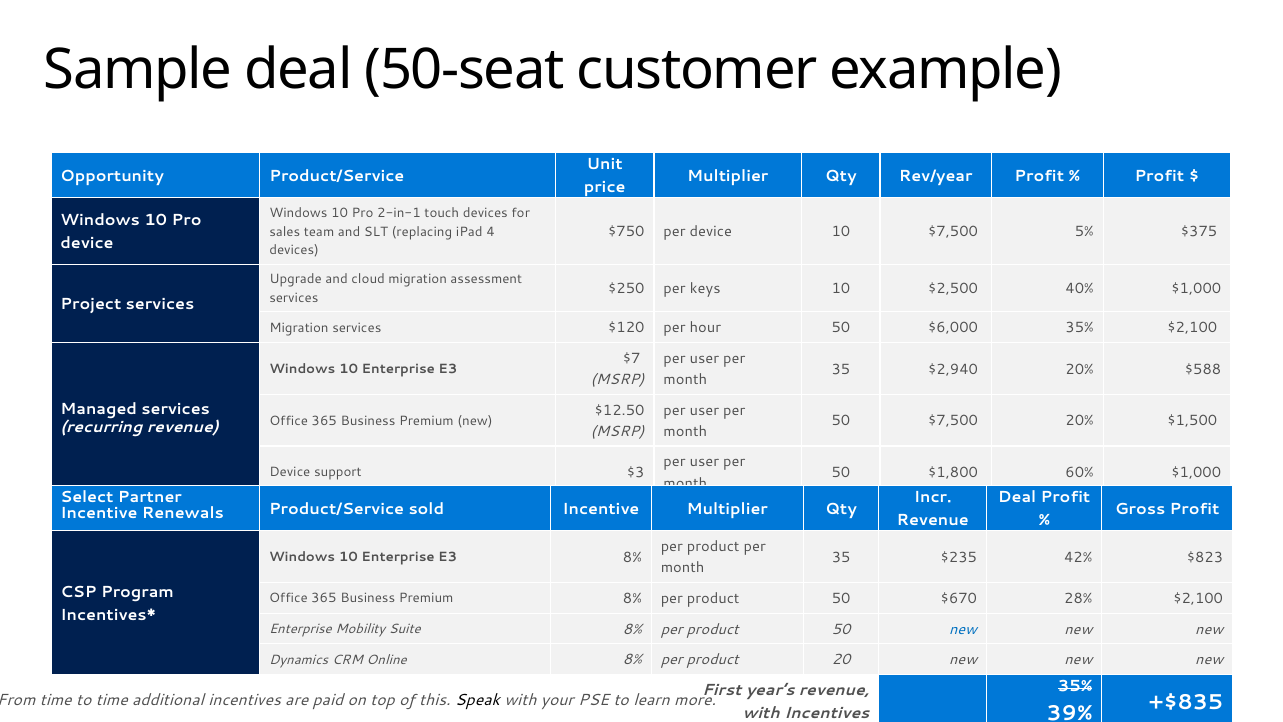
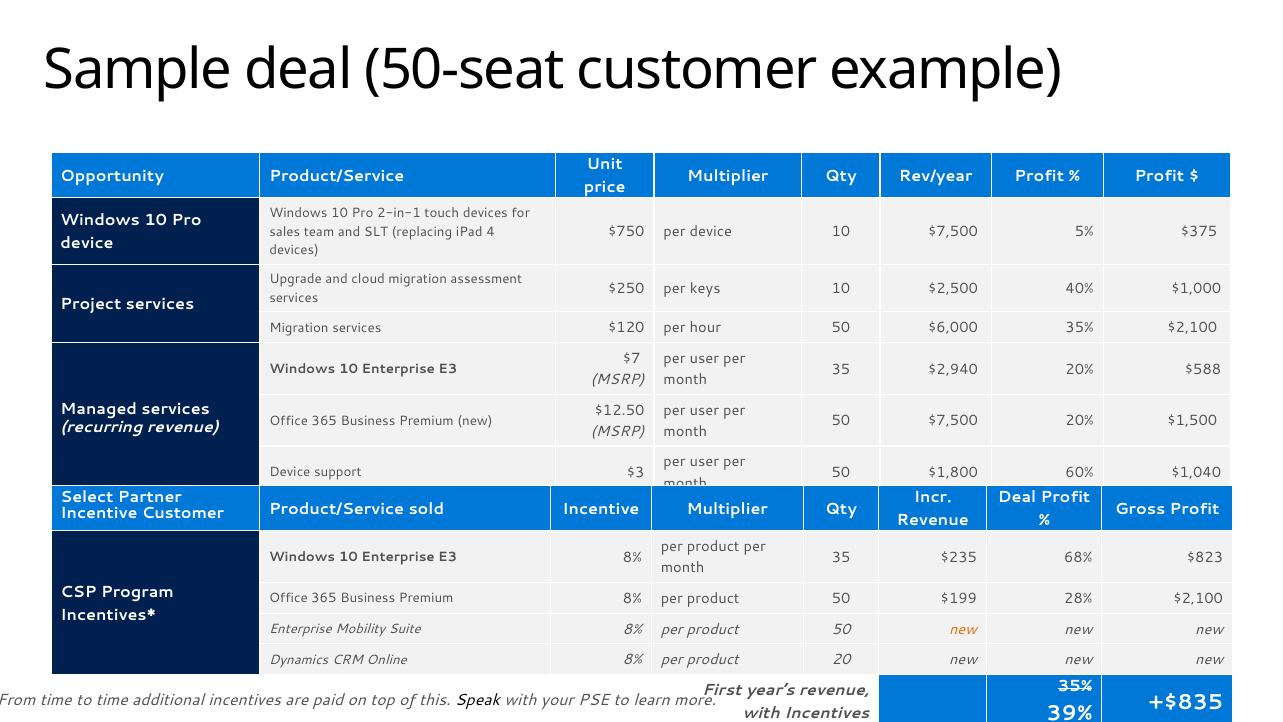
60% $1,000: $1,000 -> $1,040 (1196, 472)
Renewals: Renewals -> Customer (183, 513)
42%: 42% -> 68% (1078, 557)
$670: $670 -> $199 (959, 598)
new colour: blue -> orange (963, 629)
